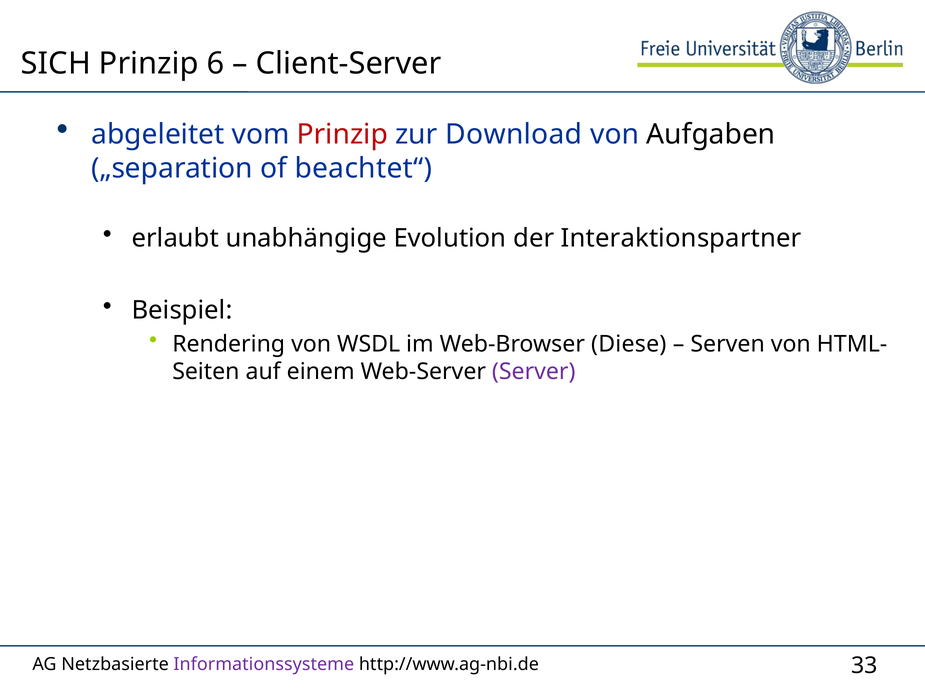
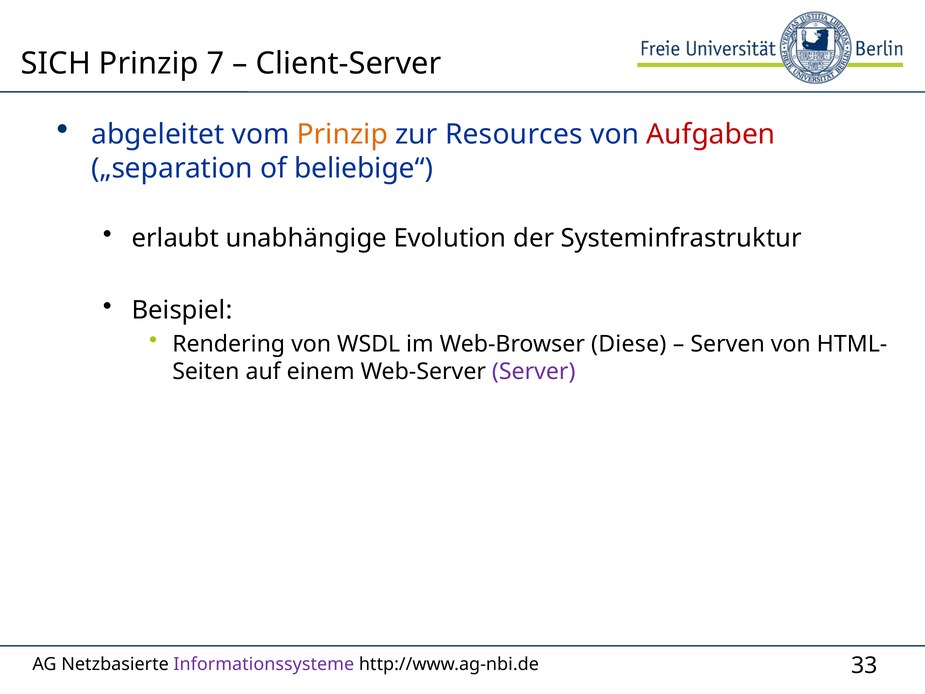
6: 6 -> 7 (216, 63)
Prinzip colour: red -> orange (342, 135)
Download: Download -> Resources (514, 135)
Aufgaben colour: black -> red (711, 135)
beachtet“: beachtet“ -> beliebige“ (364, 168)
Interaktionspartner: Interaktionspartner -> Systeminfrastruktur (681, 238)
